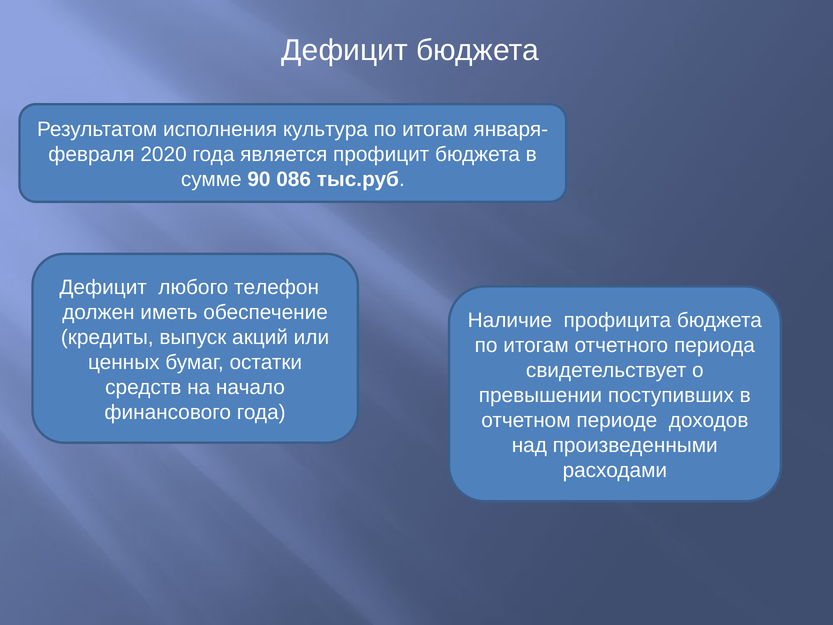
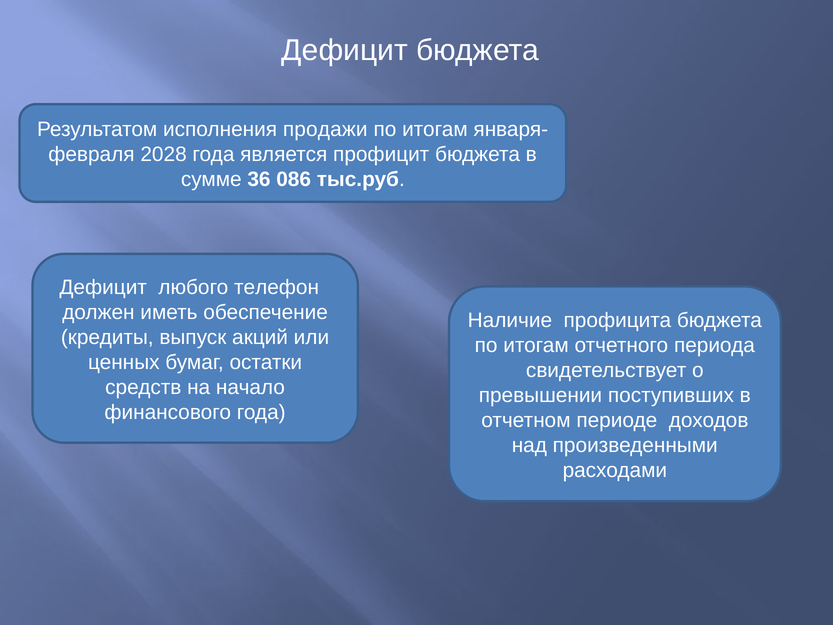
культура: культура -> продажи (325, 129)
2020: 2020 -> 2028 (164, 154)
90: 90 -> 36 (259, 179)
